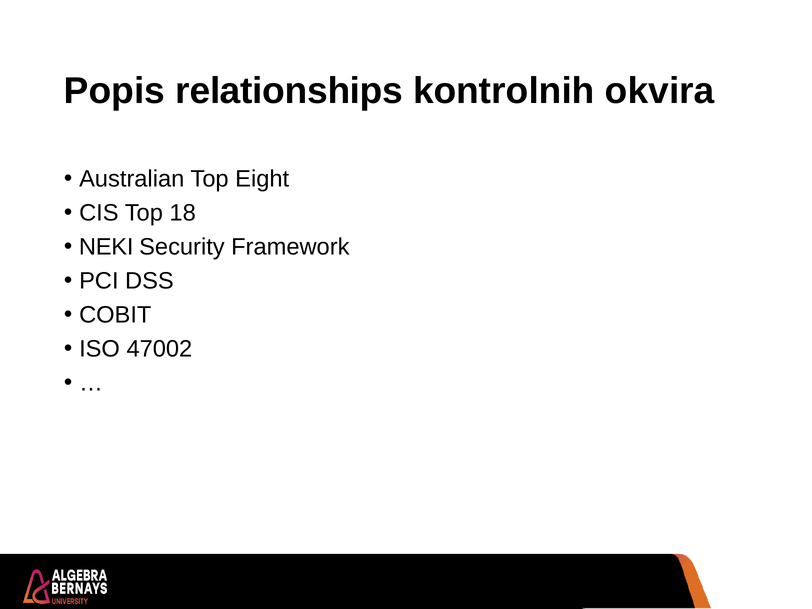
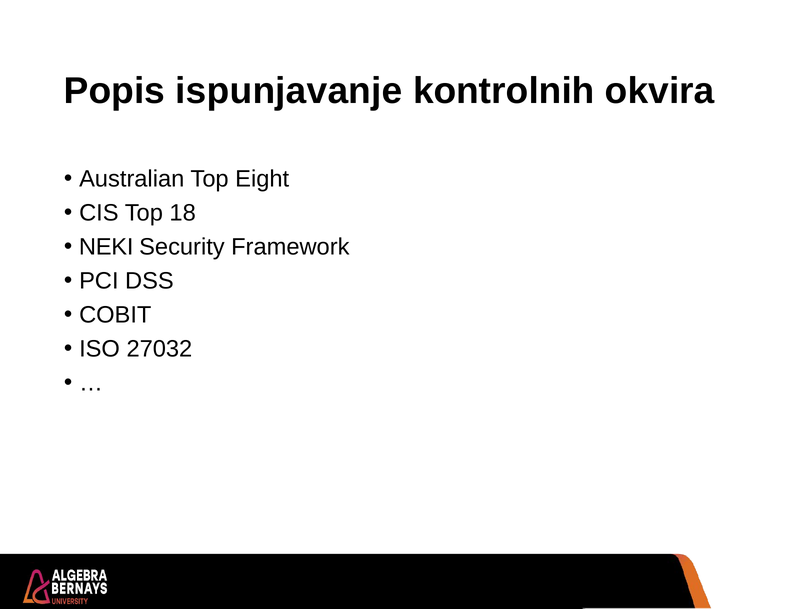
relationships: relationships -> ispunjavanje (289, 91)
47002: 47002 -> 27032 (159, 349)
